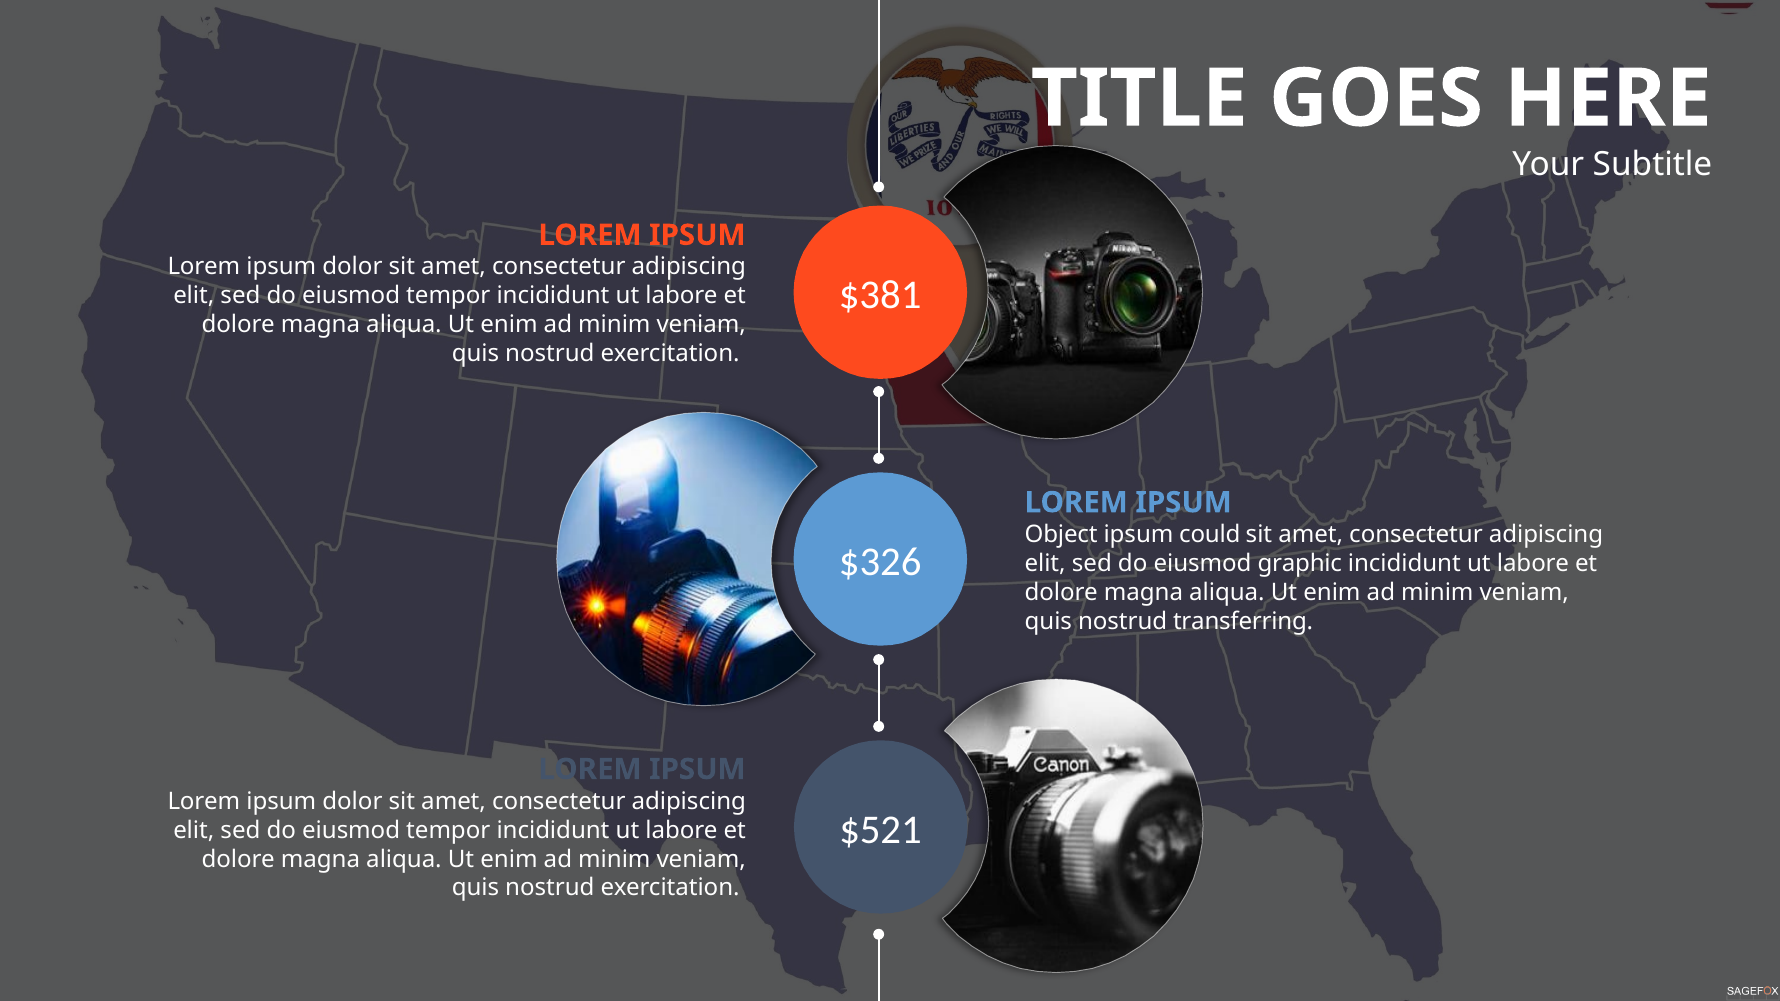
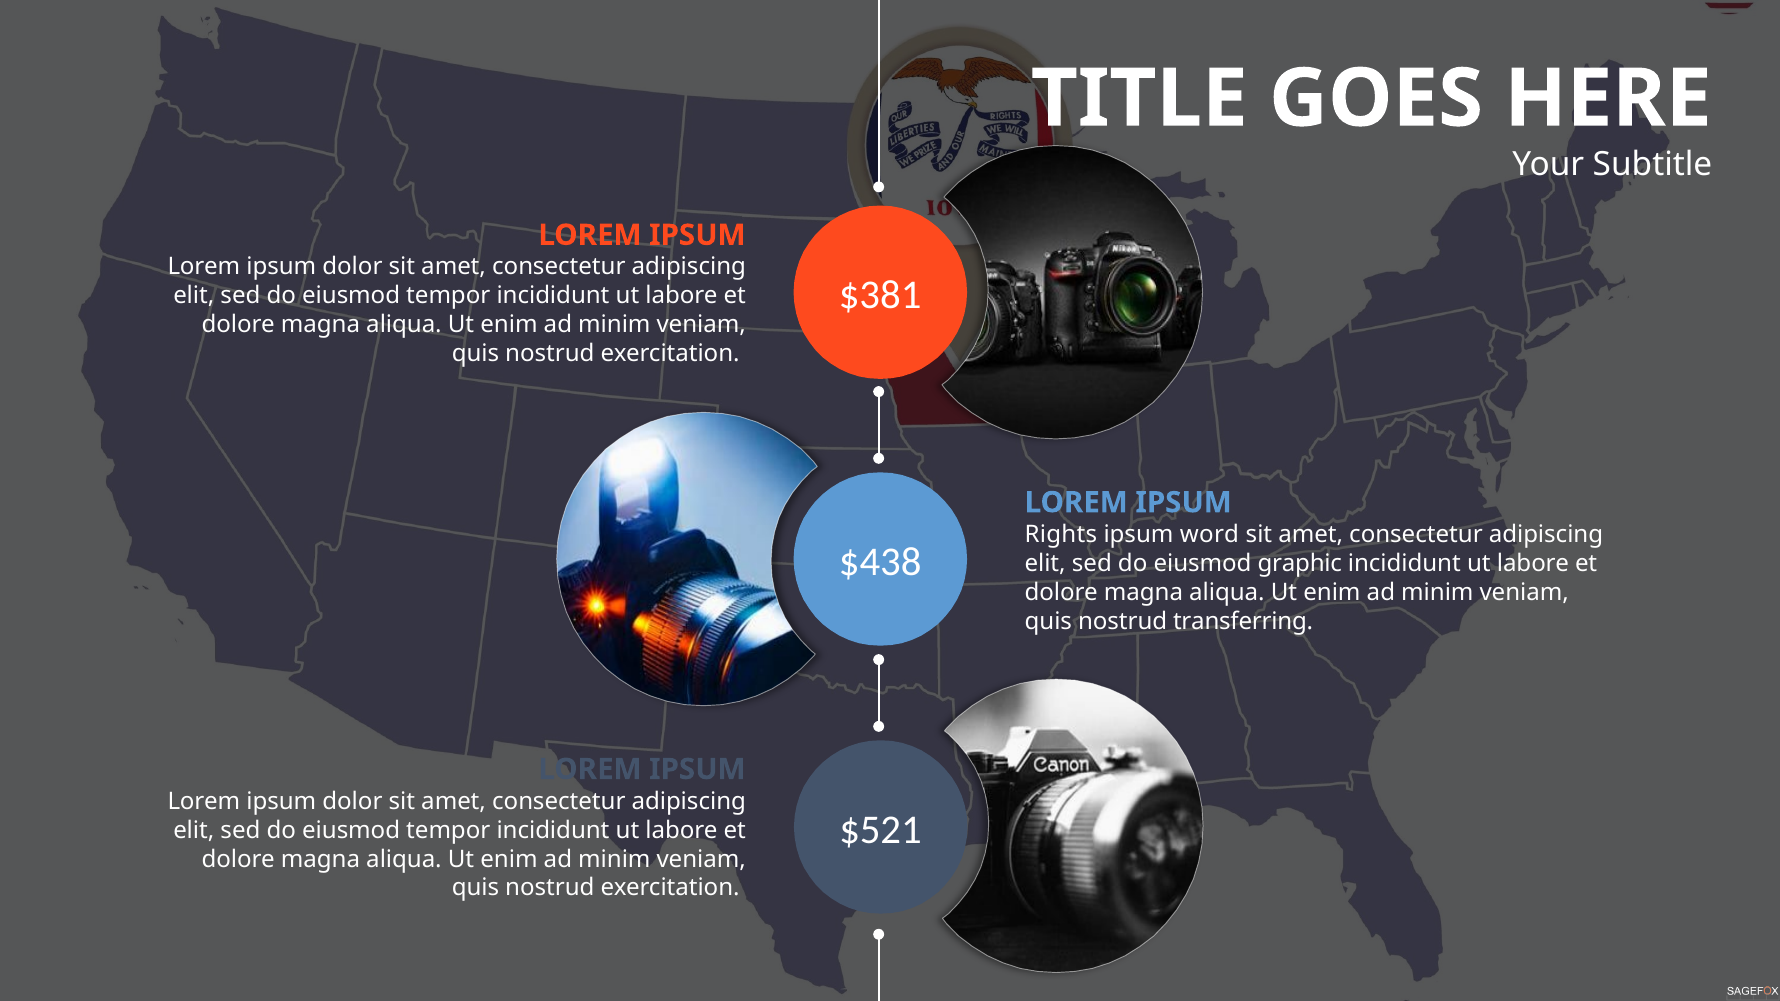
Object: Object -> Rights (1061, 534)
could: could -> word (1210, 534)
$326: $326 -> $438 (880, 562)
